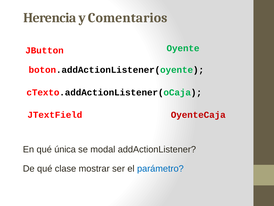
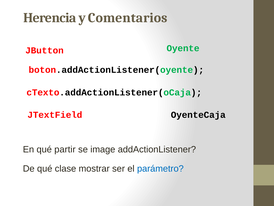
OyenteCaja colour: red -> black (198, 115)
única: única -> partir (65, 149)
modal: modal -> image (103, 149)
